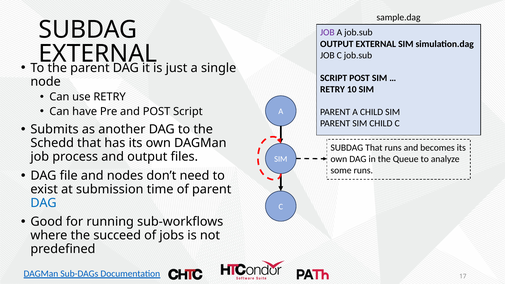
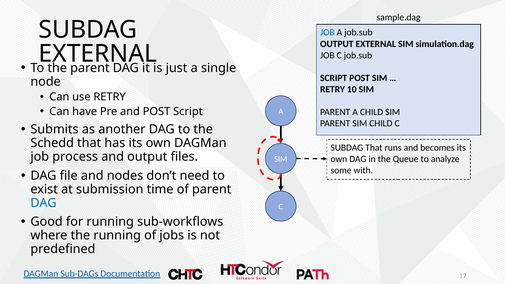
JOB colour: purple -> blue (327, 33)
some runs: runs -> with (363, 170)
the succeed: succeed -> running (117, 235)
